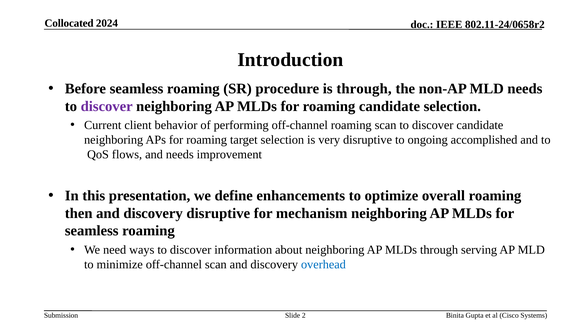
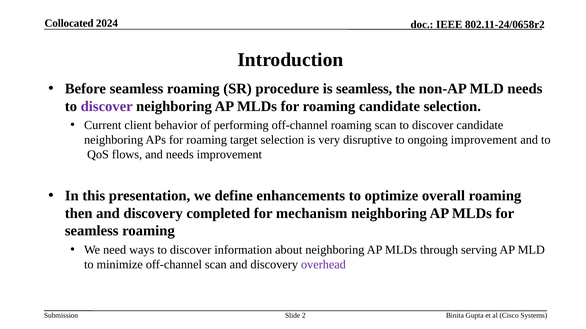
is through: through -> seamless (364, 89)
ongoing accomplished: accomplished -> improvement (484, 140)
discovery disruptive: disruptive -> completed (218, 214)
overhead colour: blue -> purple (323, 265)
